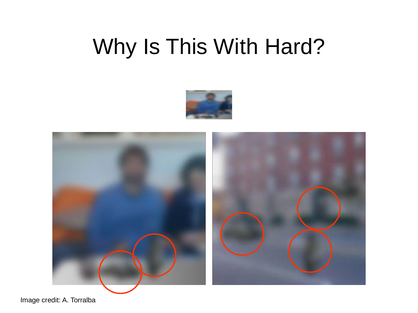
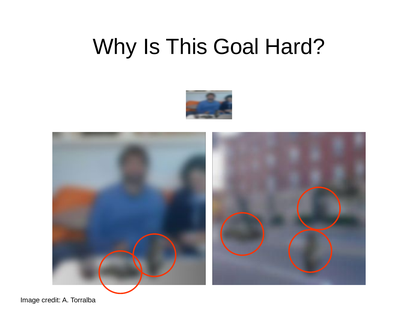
With: With -> Goal (236, 47)
